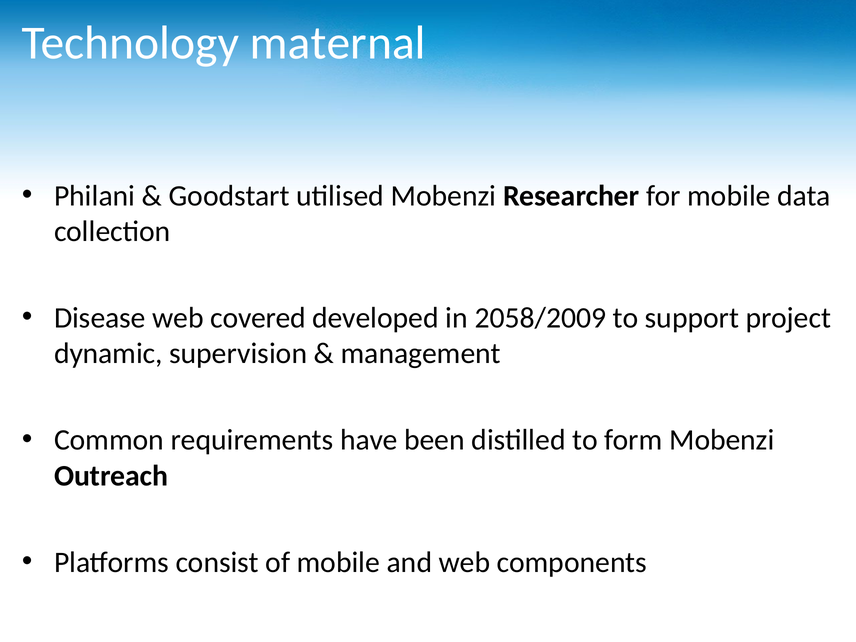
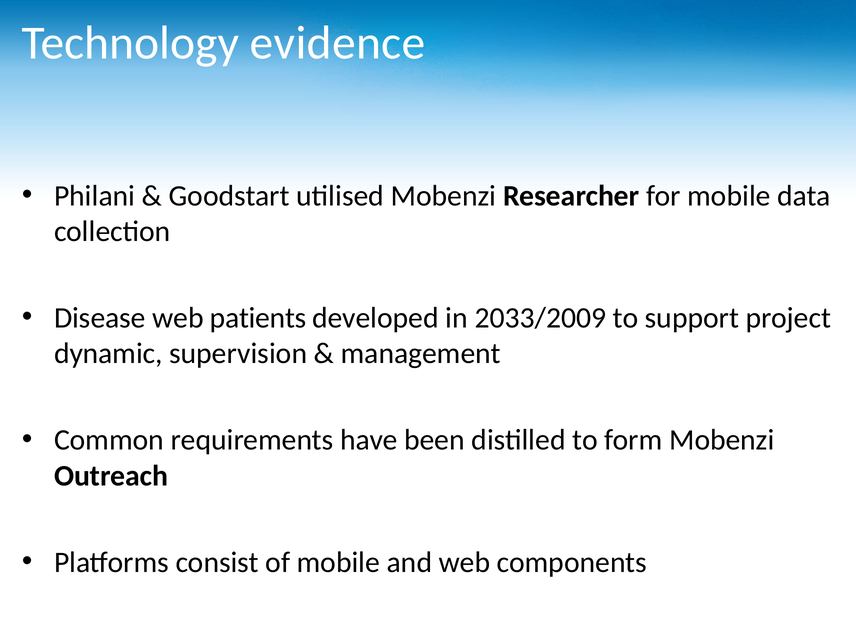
maternal: maternal -> evidence (338, 43)
covered: covered -> patients (258, 318)
2058/2009: 2058/2009 -> 2033/2009 (540, 318)
